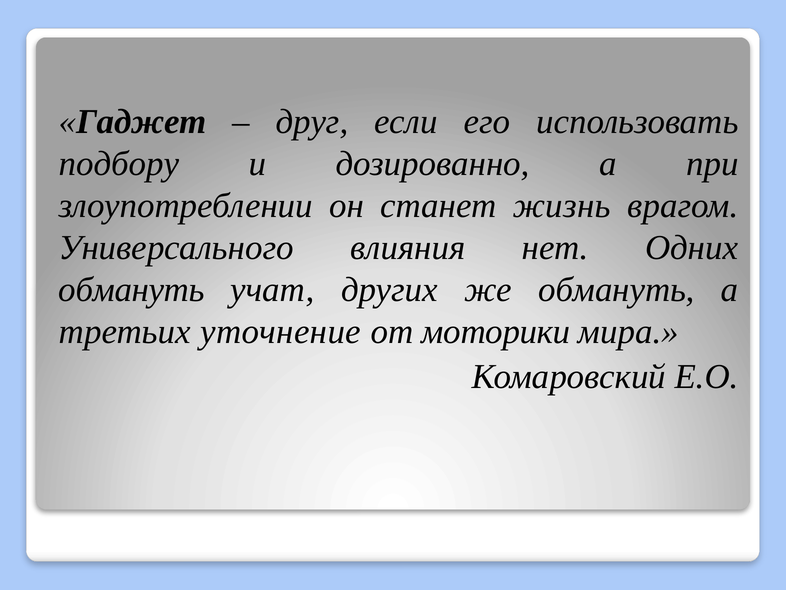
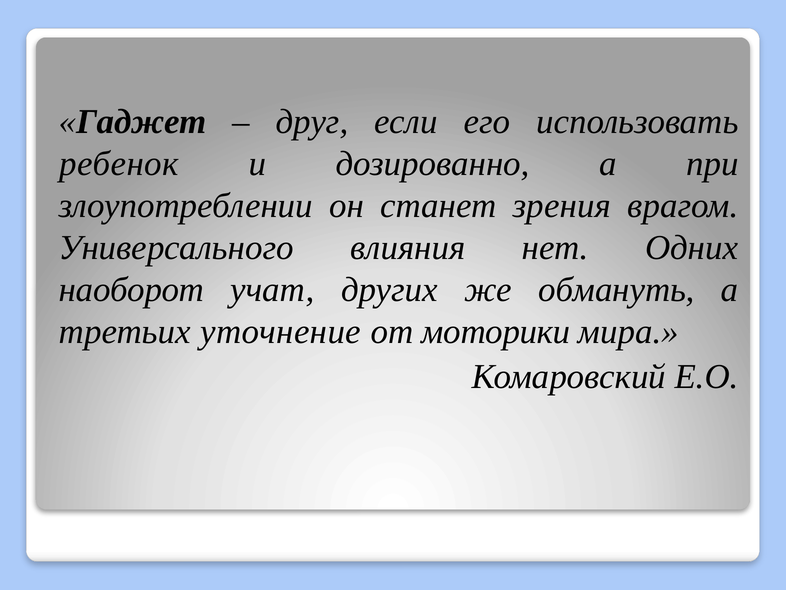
подбору: подбору -> ребенок (119, 164)
жизнь: жизнь -> зрения (562, 206)
обмануть: обмануть -> наоборот (132, 290)
